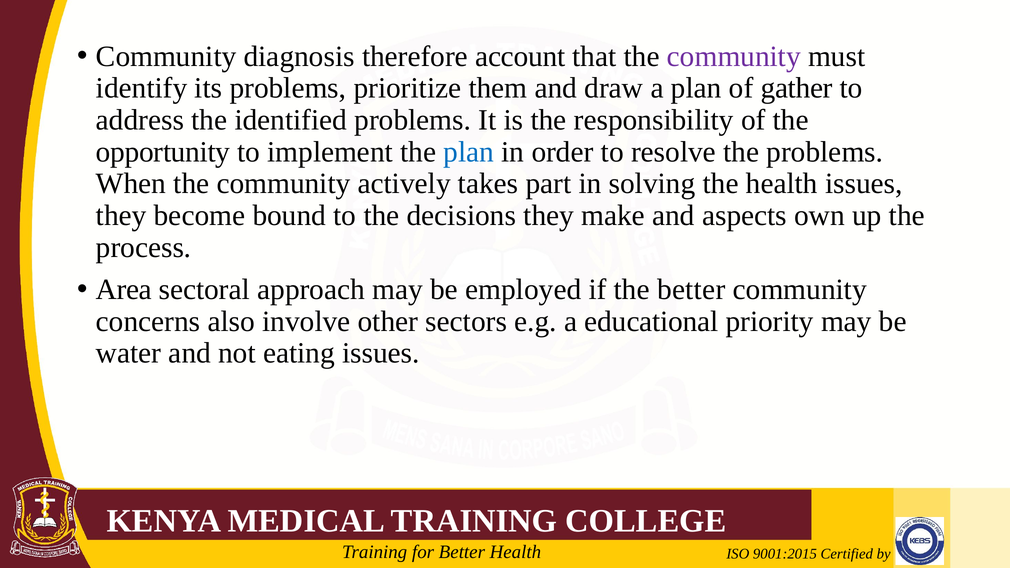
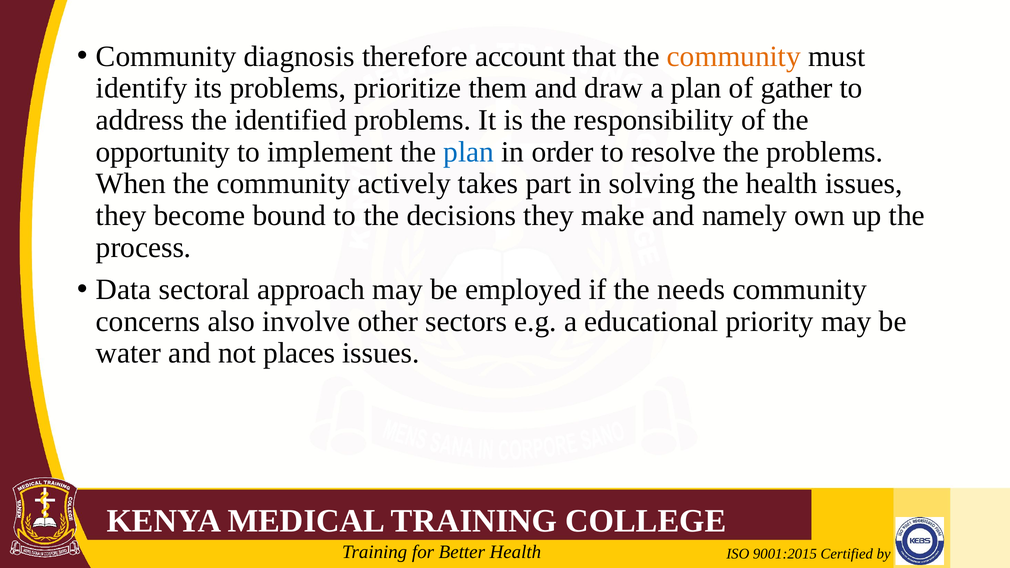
community colour: purple -> orange (734, 56)
aspects: aspects -> namely (745, 216)
Area: Area -> Data (124, 290)
the better: better -> needs (691, 290)
eating: eating -> places (299, 353)
